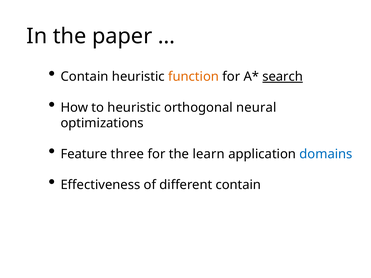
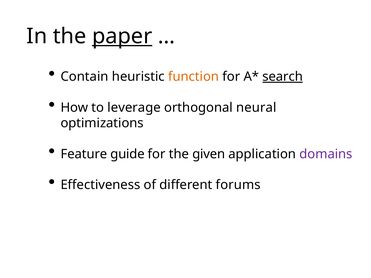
paper underline: none -> present (122, 36)
to heuristic: heuristic -> leverage (134, 108)
three: three -> guide (128, 154)
learn: learn -> given (209, 154)
domains colour: blue -> purple (326, 154)
different contain: contain -> forums (238, 185)
